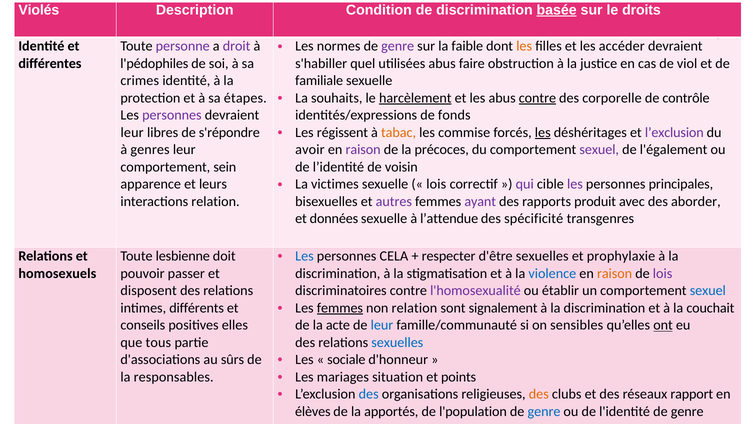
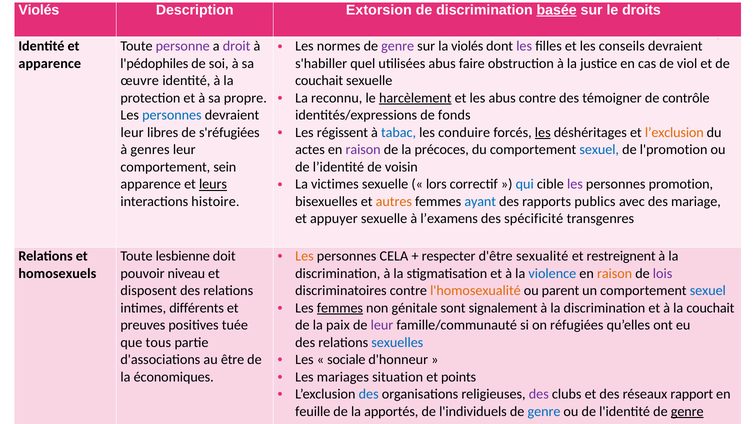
Condition: Condition -> Extorsion (379, 10)
la faible: faible -> violés (467, 46)
les colour: orange -> purple (524, 46)
accéder: accéder -> conseils (622, 46)
différentes: différentes -> apparence (50, 64)
crimes: crimes -> œuvre (140, 81)
familiale: familiale -> couchait (319, 81)
souhaits: souhaits -> reconnu (337, 98)
contre underline: present -> none (537, 98)
corporelle: corporelle -> témoigner (612, 98)
étapes: étapes -> propre (245, 98)
personnes colour: purple -> blue (172, 115)
tabac colour: orange -> blue (399, 133)
commise: commise -> conduire (464, 133)
l’exclusion colour: purple -> orange (674, 133)
s'répondre: s'répondre -> s'réfugiées (229, 133)
avoir: avoir -> actes (310, 150)
sexuel colour: purple -> blue (599, 150)
l'également: l'également -> l'promotion (674, 150)
lois: lois -> lors (436, 184)
qui colour: purple -> blue (525, 184)
principales: principales -> promotion (681, 184)
leurs underline: none -> present (213, 184)
interactions relation: relation -> histoire (215, 202)
autres colour: purple -> orange (394, 202)
ayant colour: purple -> blue (480, 202)
produit: produit -> publics (595, 202)
aborder: aborder -> mariage (696, 202)
données: données -> appuyer (334, 219)
l’attendue: l’attendue -> l’examens (449, 219)
Les colour: blue -> orange (304, 256)
d'être sexuelles: sexuelles -> sexualité (542, 256)
prophylaxie: prophylaxie -> restreignent (621, 256)
passer: passer -> niveau (186, 273)
l'homosexualité colour: purple -> orange (475, 291)
établir: établir -> parent (561, 291)
non relation: relation -> génitale (415, 308)
conseils: conseils -> preuves (143, 325)
elles: elles -> tuée (235, 325)
acte: acte -> paix (338, 325)
leur colour: blue -> purple (382, 325)
sensibles: sensibles -> réfugiées (577, 325)
ont underline: present -> none (663, 325)
sûrs: sûrs -> être (233, 360)
responsables: responsables -> économiques (174, 377)
des colour: orange -> purple (539, 394)
élèves: élèves -> feuille (313, 411)
l'population: l'population -> l'individuels (473, 411)
genre underline: none -> present (687, 411)
